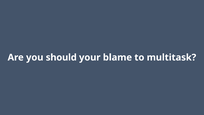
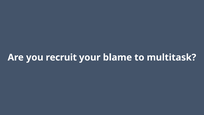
should: should -> recruit (61, 57)
